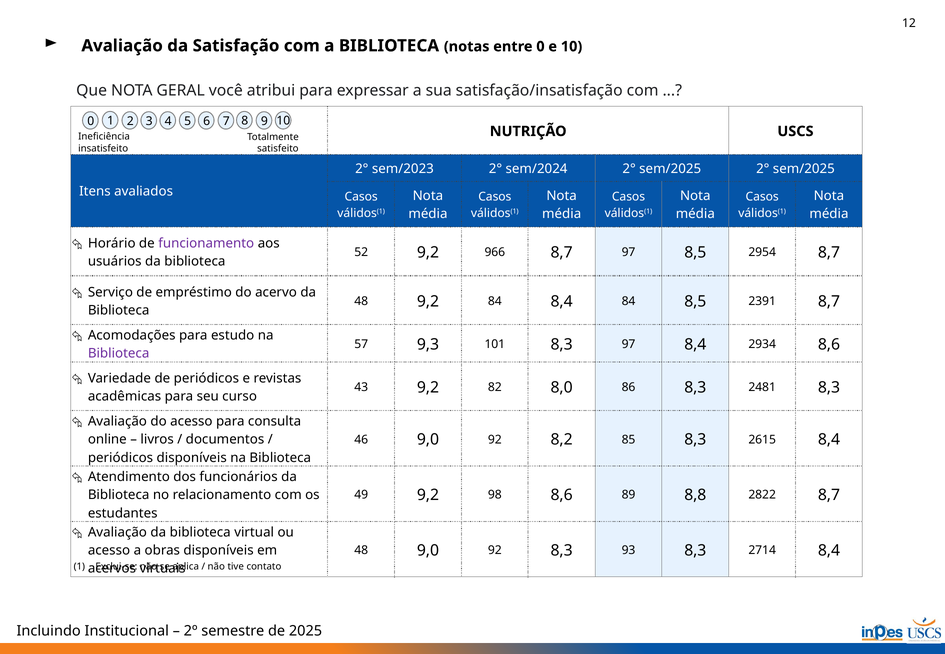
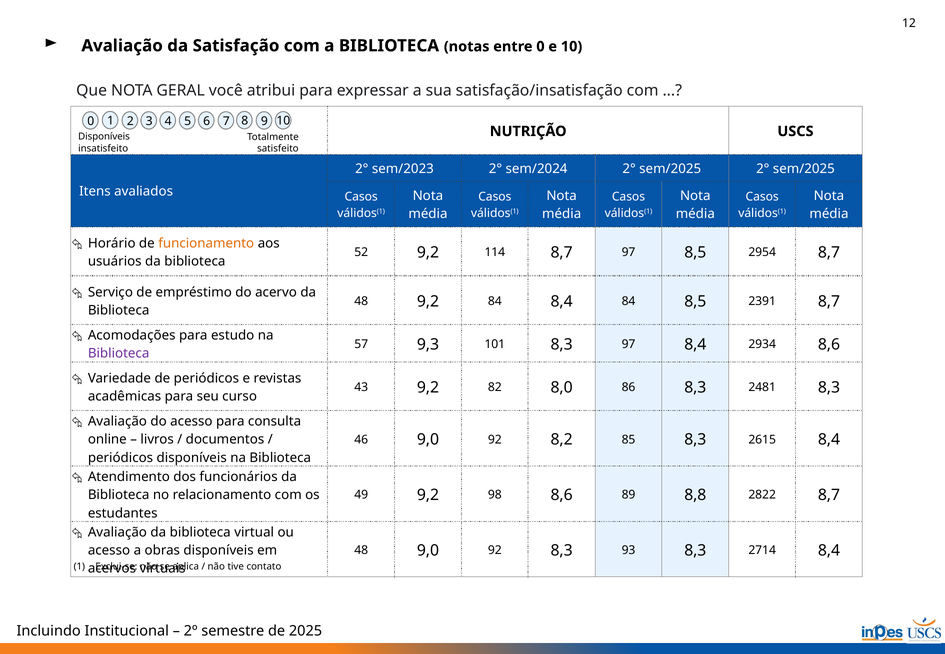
Ineficiência: Ineficiência -> Disponíveis (104, 137)
funcionamento colour: purple -> orange (206, 244)
966: 966 -> 114 (495, 253)
